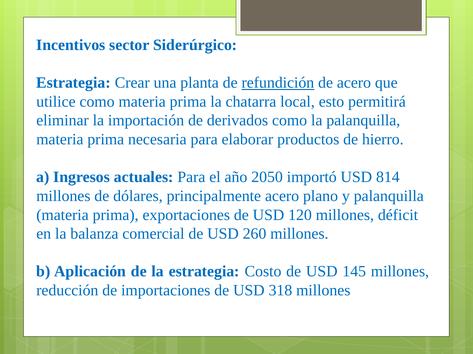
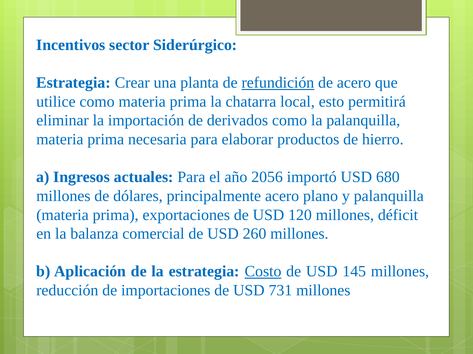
2050: 2050 -> 2056 (267, 177)
814: 814 -> 680 (388, 177)
Costo underline: none -> present (263, 272)
318: 318 -> 731 (280, 291)
